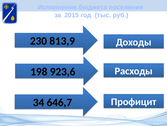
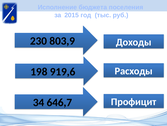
813,9: 813,9 -> 803,9 (62, 41)
923,6: 923,6 -> 919,6 (63, 71)
